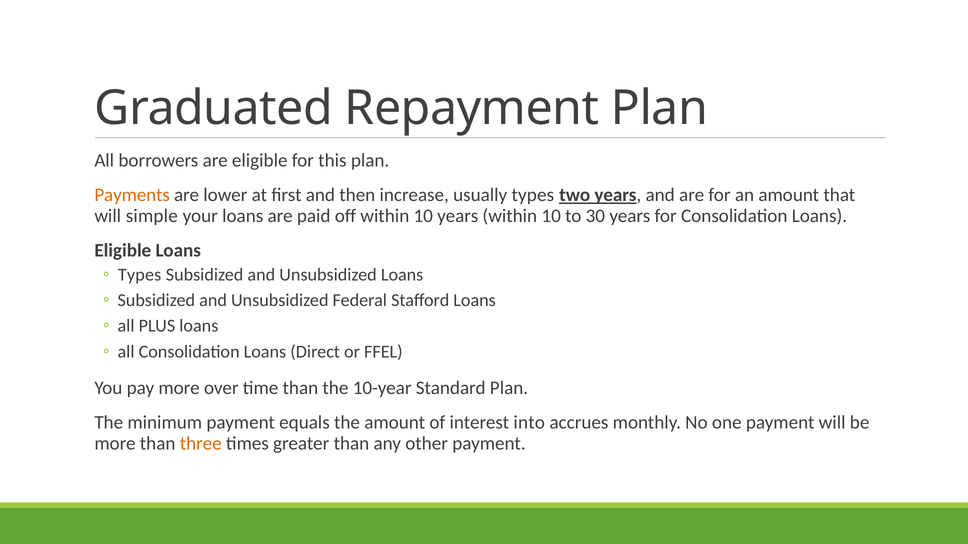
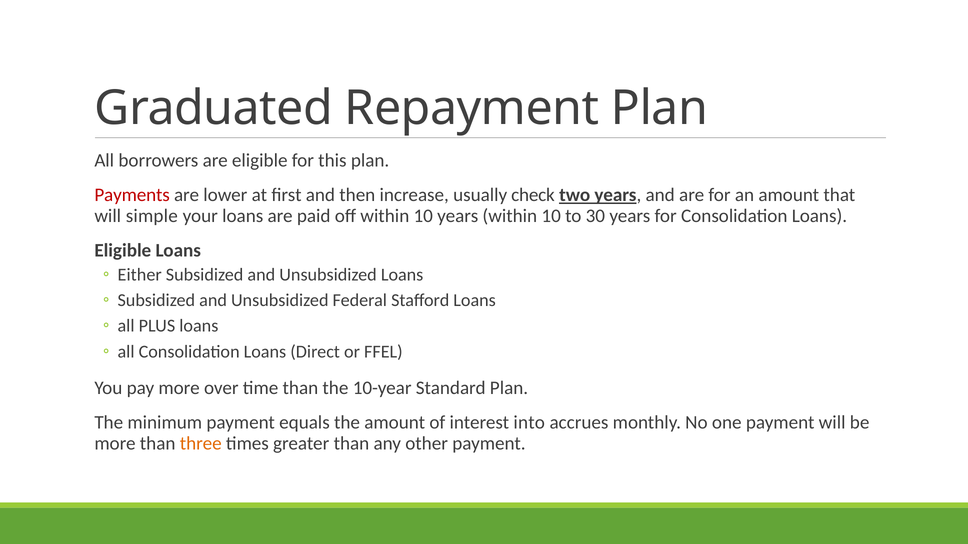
Payments colour: orange -> red (132, 195)
usually types: types -> check (533, 195)
Types: Types -> Either (140, 275)
